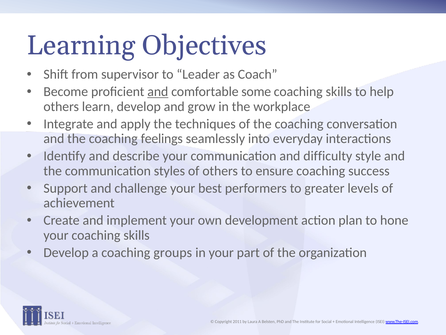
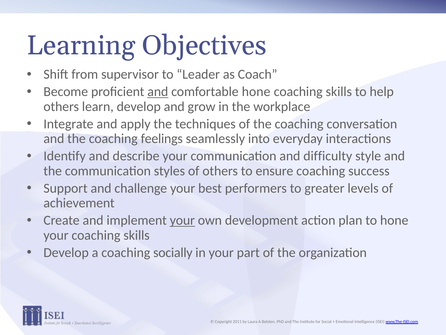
comfortable some: some -> hone (256, 92)
your underline: none -> present (182, 220)
groups: groups -> socially (173, 252)
